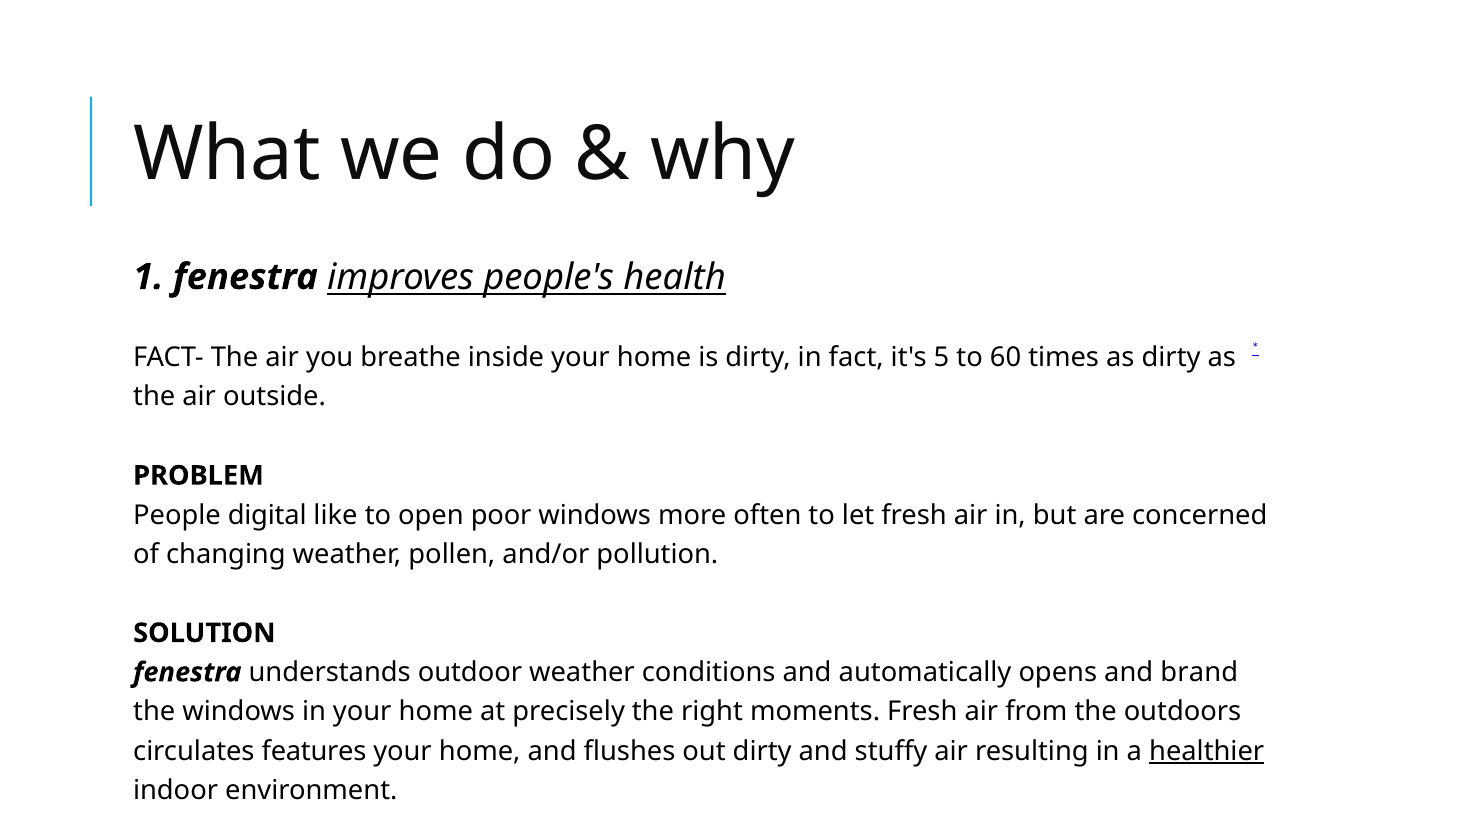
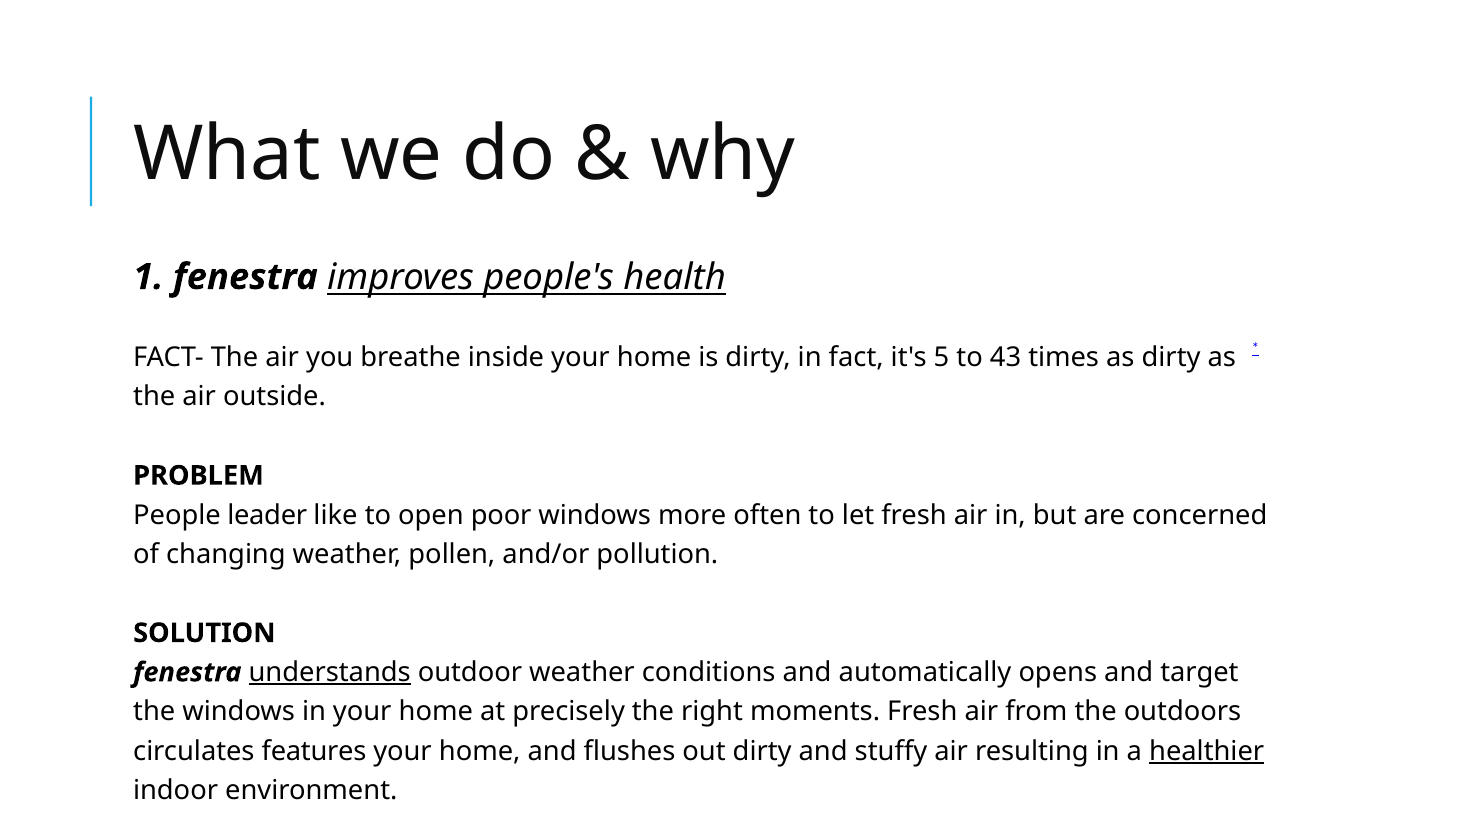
60: 60 -> 43 (1006, 357)
digital: digital -> leader (267, 515)
understands underline: none -> present (330, 672)
brand: brand -> target (1199, 672)
